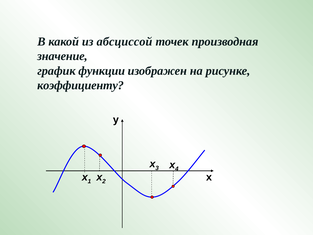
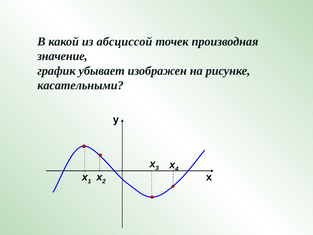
функции: функции -> убывает (102, 71)
коэффициенту: коэффициенту -> касательными (80, 85)
